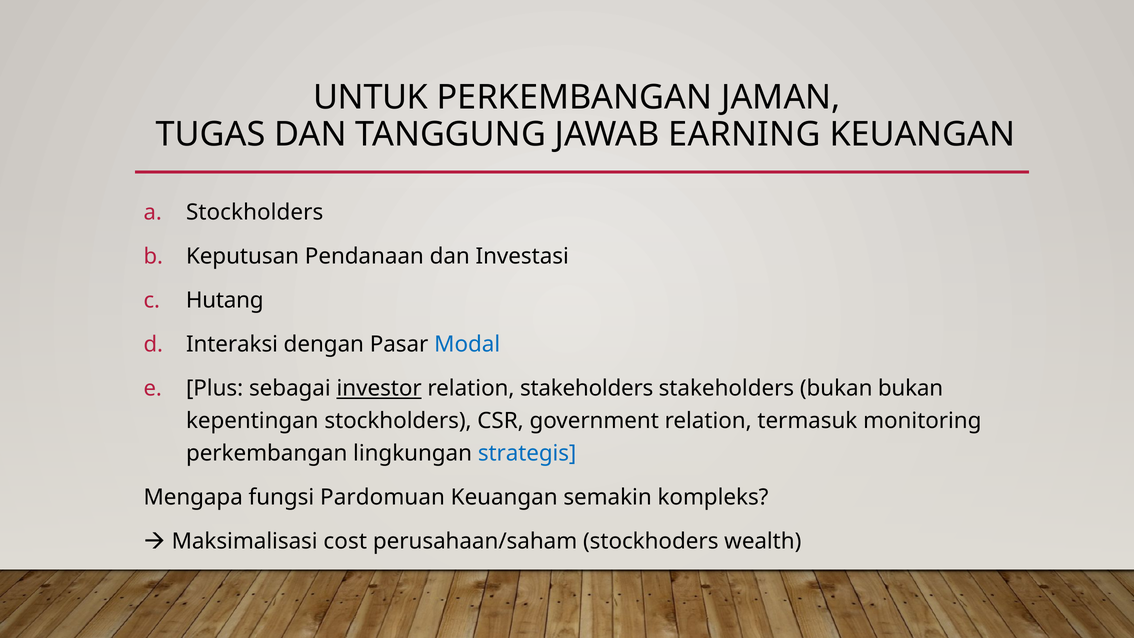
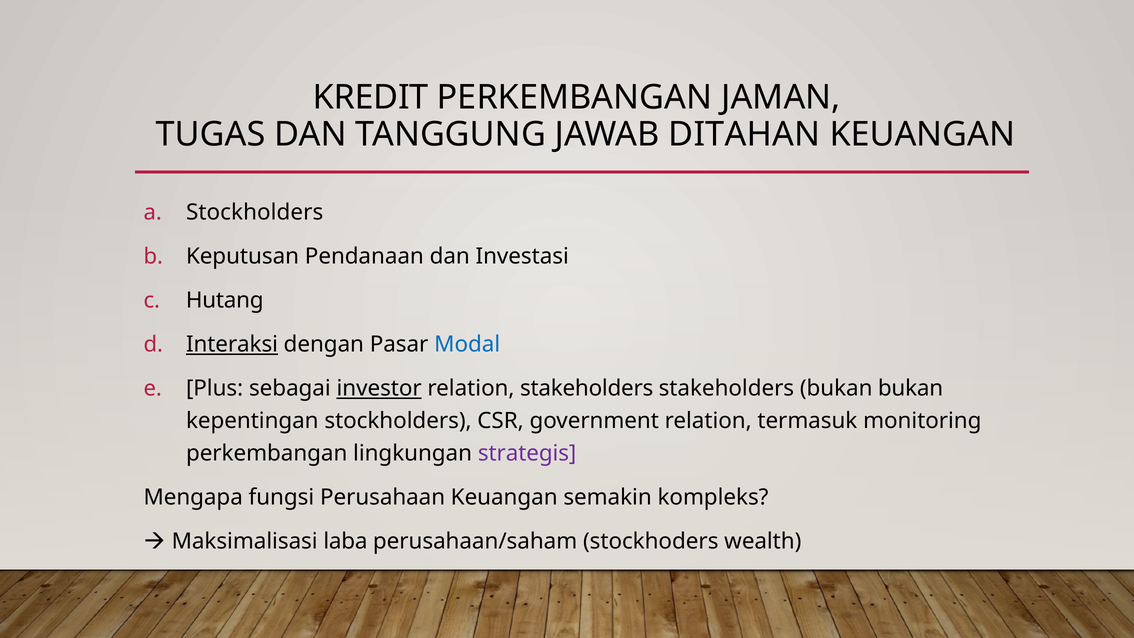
UNTUK: UNTUK -> KREDIT (371, 97)
EARNING: EARNING -> DITAHAN (744, 134)
Interaksi underline: none -> present (232, 344)
strategis colour: blue -> purple (527, 453)
Pardomuan: Pardomuan -> Perusahaan (383, 497)
cost: cost -> laba (345, 541)
